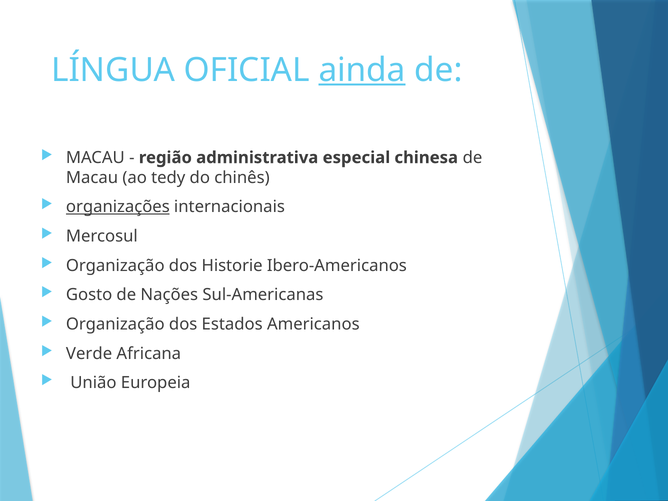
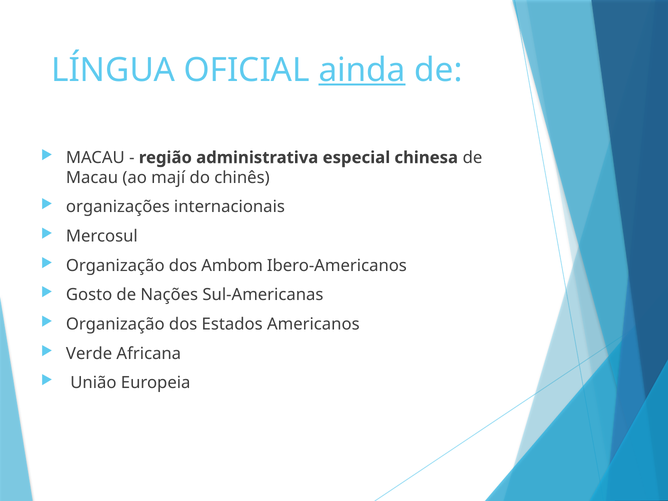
tedy: tedy -> mají (168, 178)
organizações underline: present -> none (118, 207)
Historie: Historie -> Ambom (232, 266)
